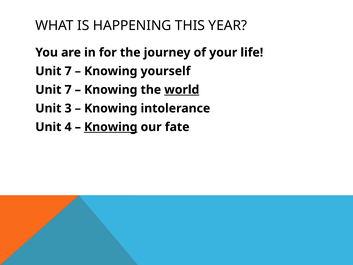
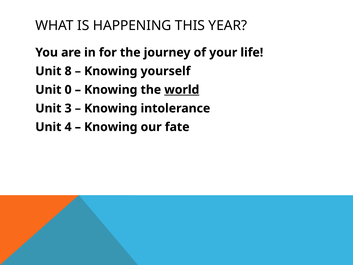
7: 7 -> 8 (68, 71)
7: 7 -> 0 (68, 90)
Knowing underline: present -> none (111, 127)
